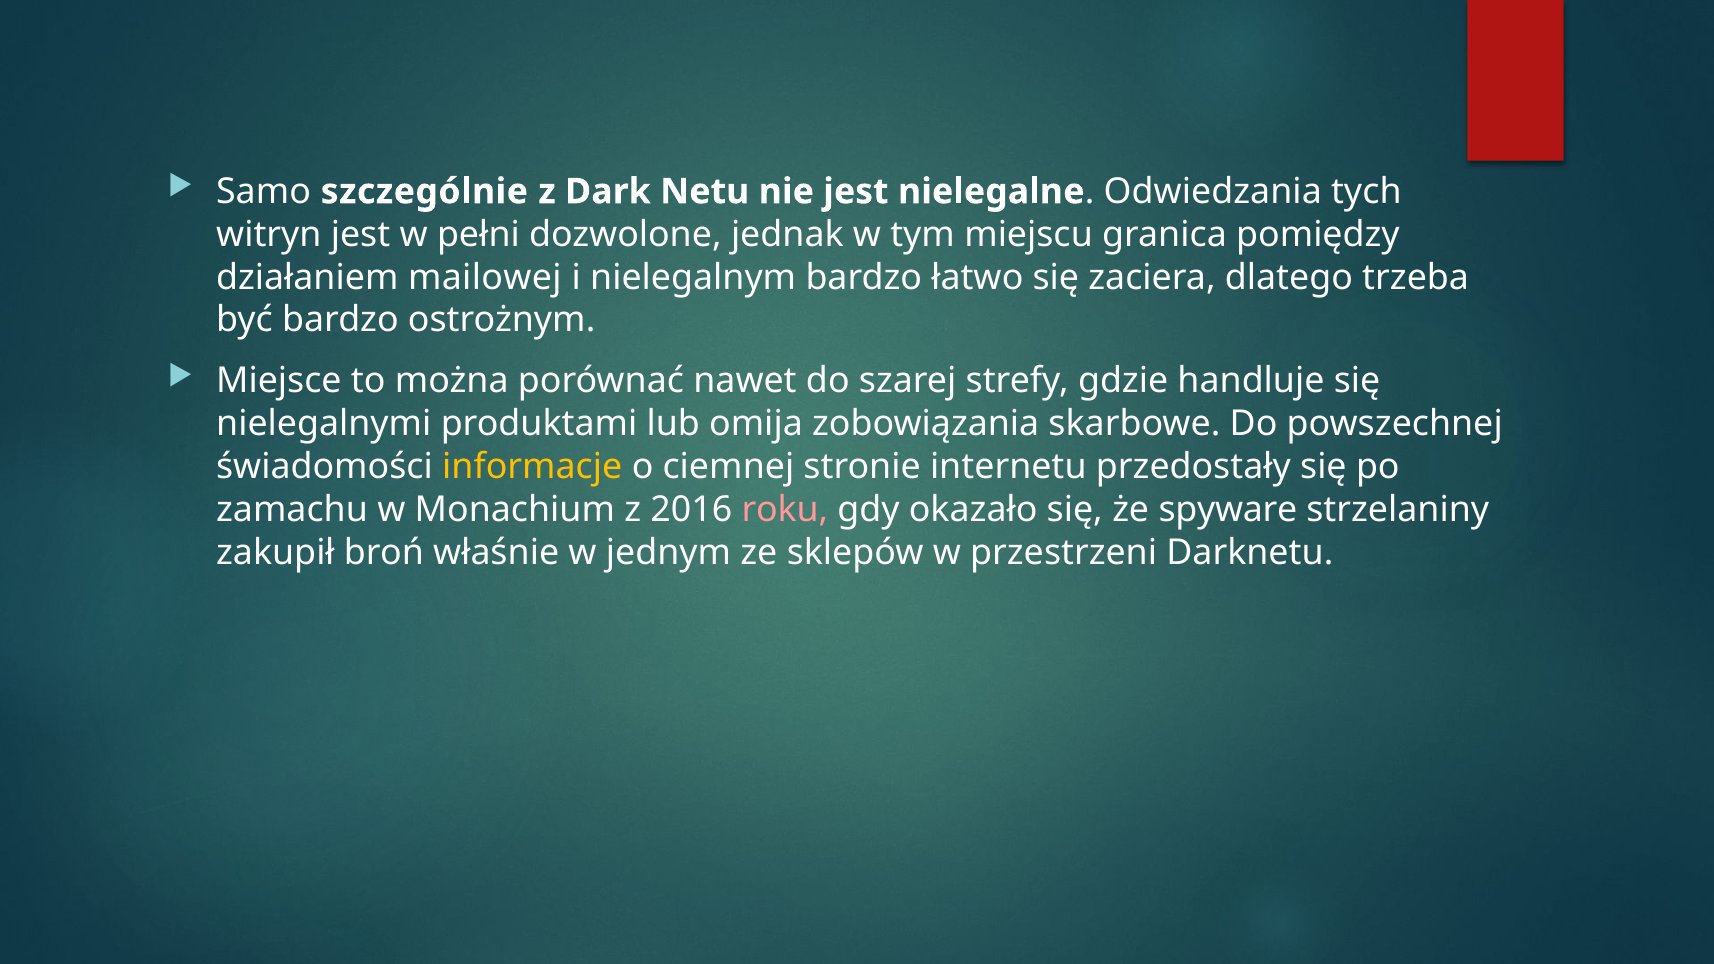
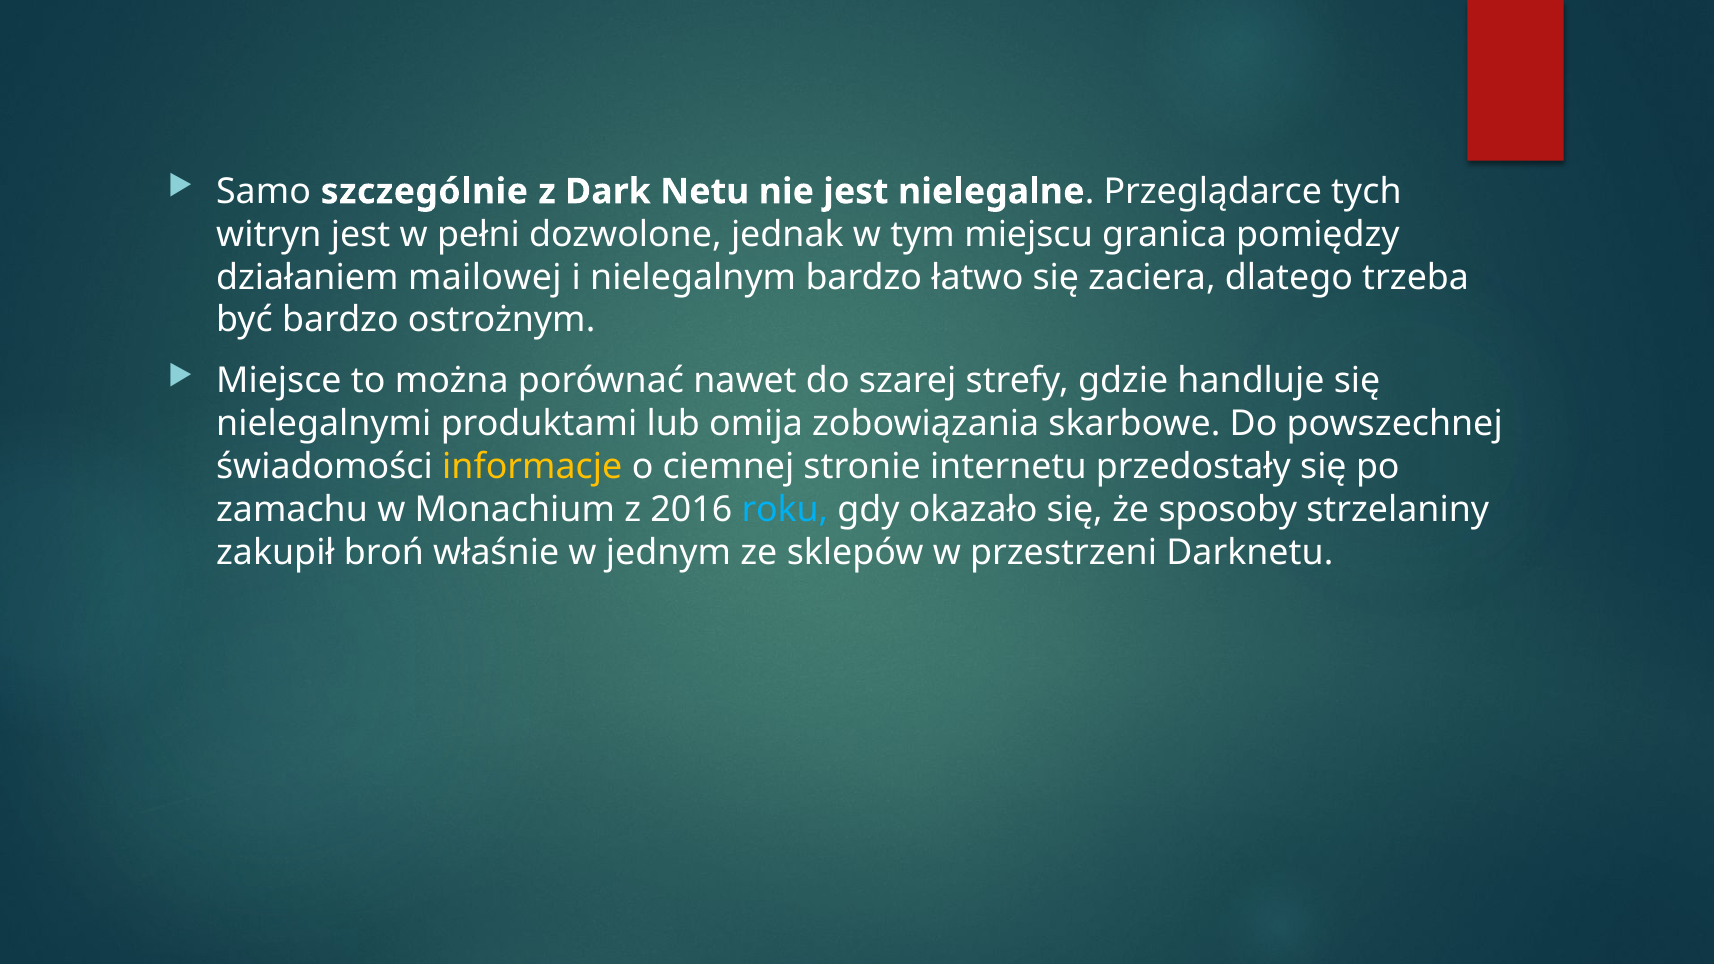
Odwiedzania: Odwiedzania -> Przeglądarce (1213, 192)
roku colour: pink -> light blue (785, 509)
spyware: spyware -> sposoby (1228, 509)
